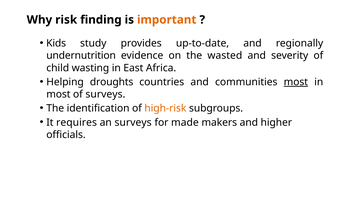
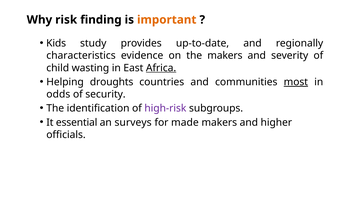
undernutrition: undernutrition -> characteristics (81, 56)
the wasted: wasted -> makers (225, 56)
Africa underline: none -> present (161, 68)
most: most -> odds (58, 94)
of surveys: surveys -> security (105, 94)
high-risk colour: orange -> purple (165, 108)
requires: requires -> essential (77, 122)
